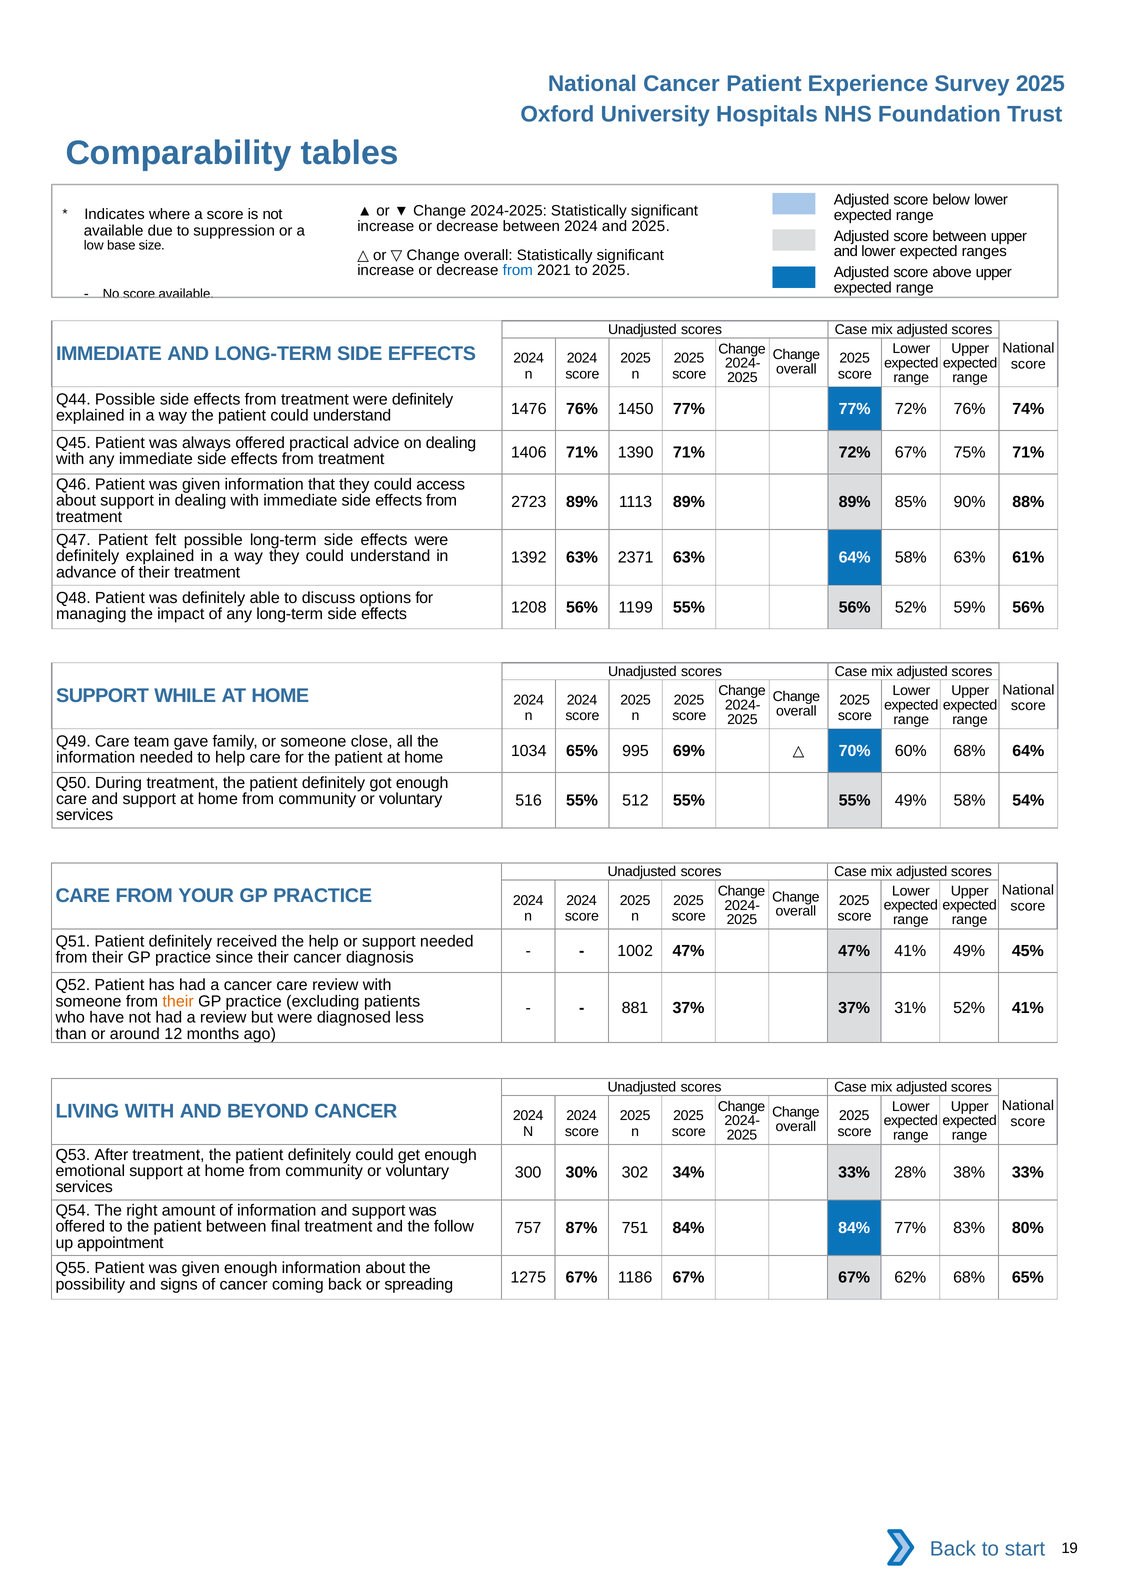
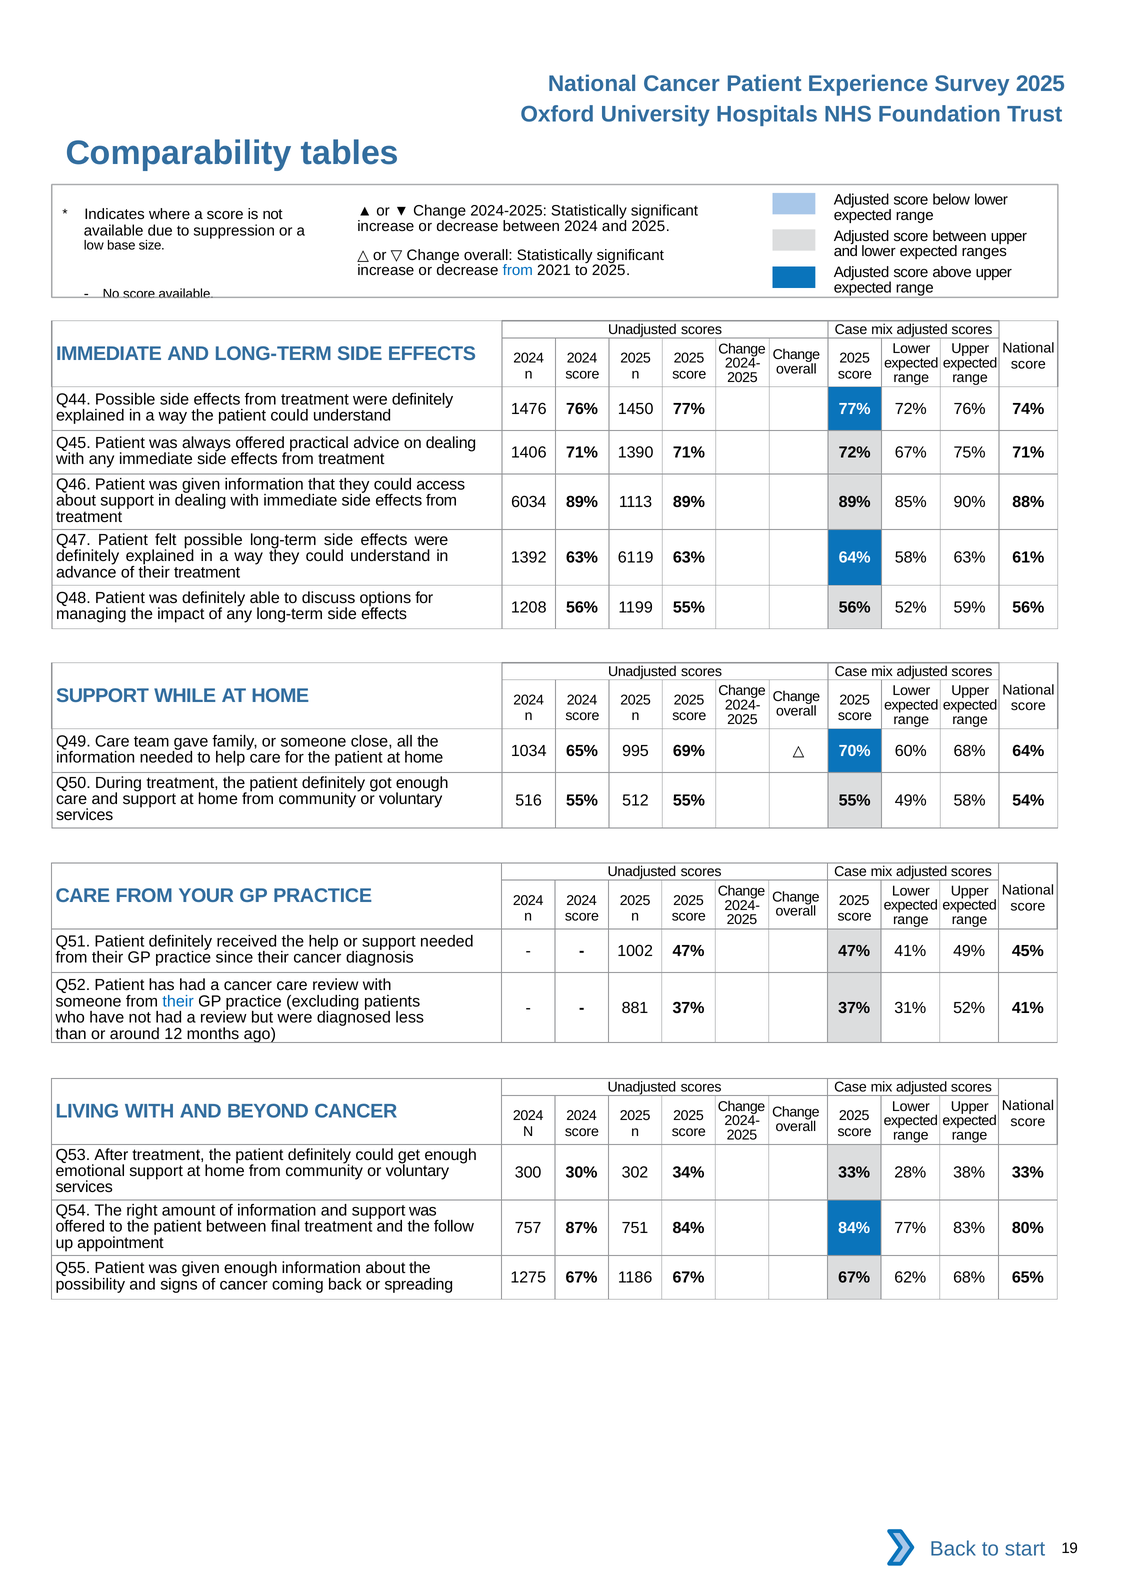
2723: 2723 -> 6034 (529, 502)
2371: 2371 -> 6119 (636, 558)
their colour: orange -> blue (178, 1001)
